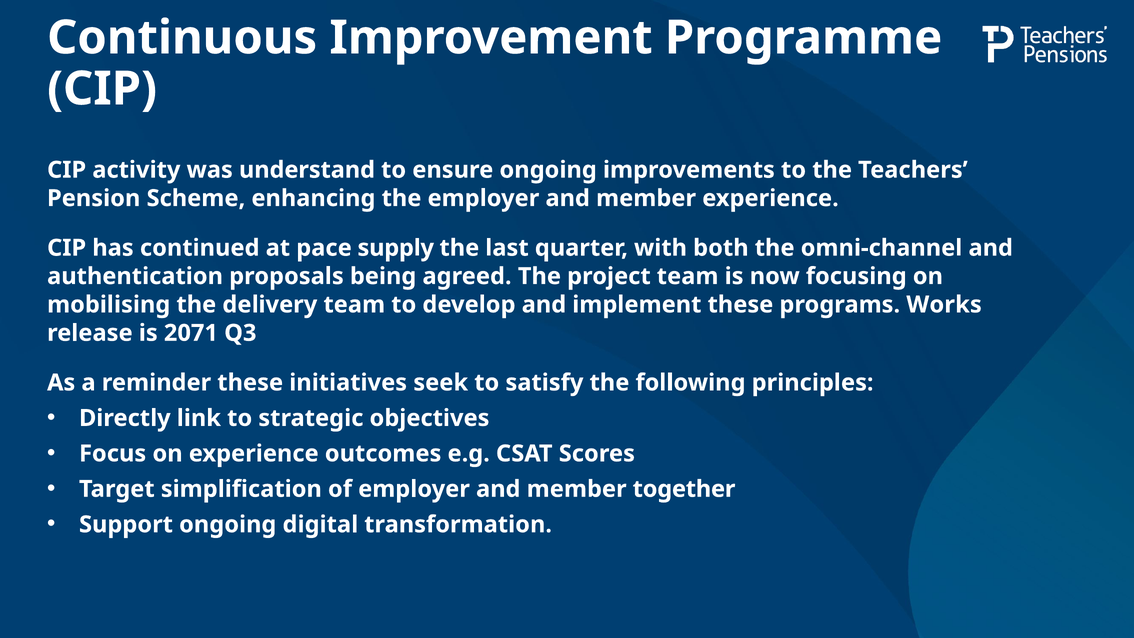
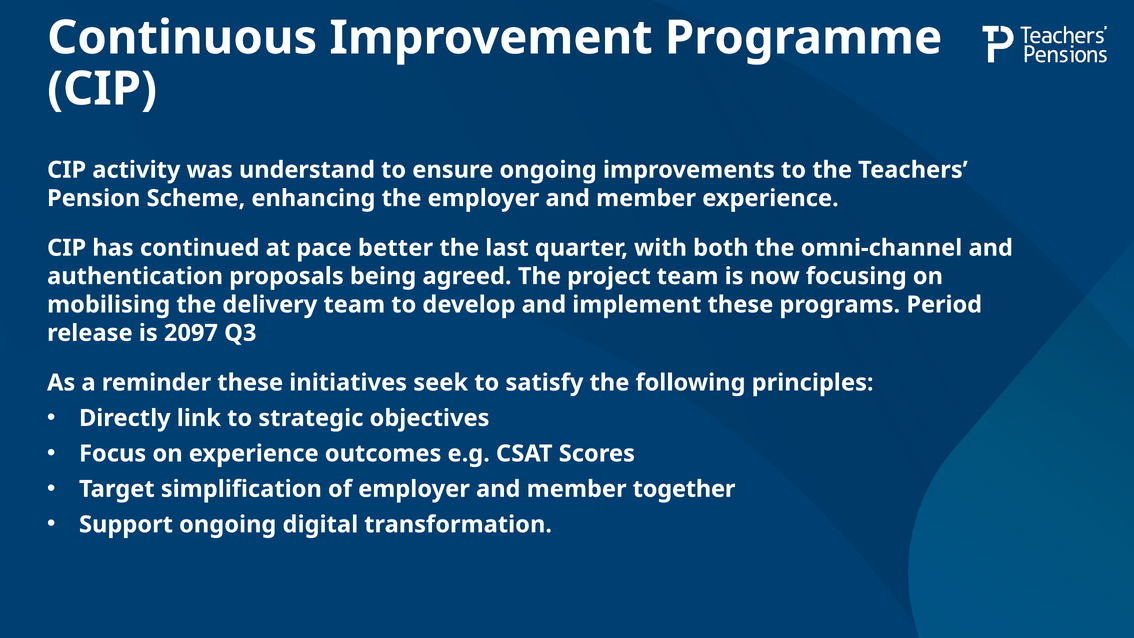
supply: supply -> better (396, 248)
Works: Works -> Period (944, 305)
2071: 2071 -> 2097 (191, 333)
